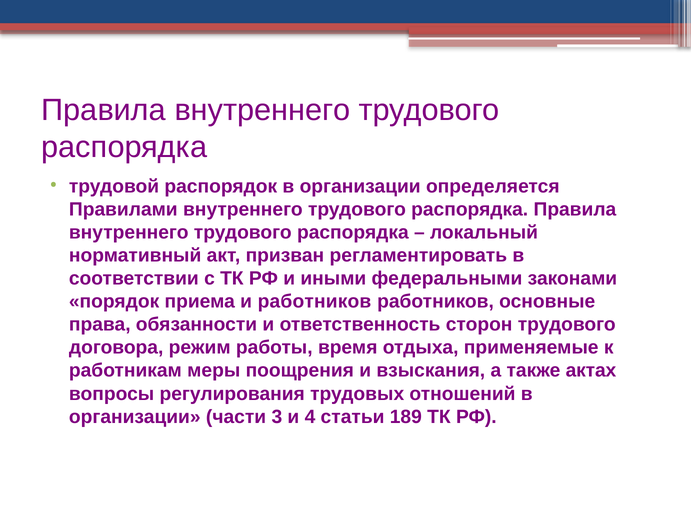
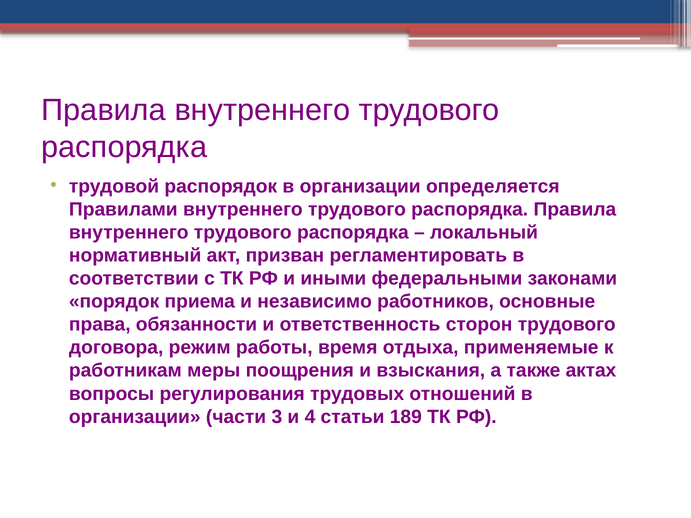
и работников: работников -> независимо (315, 302)
